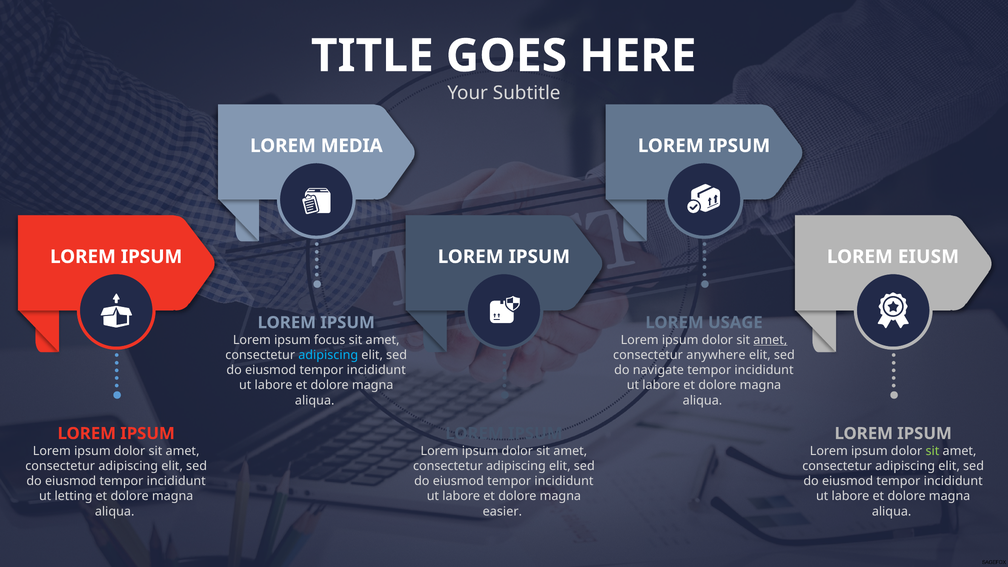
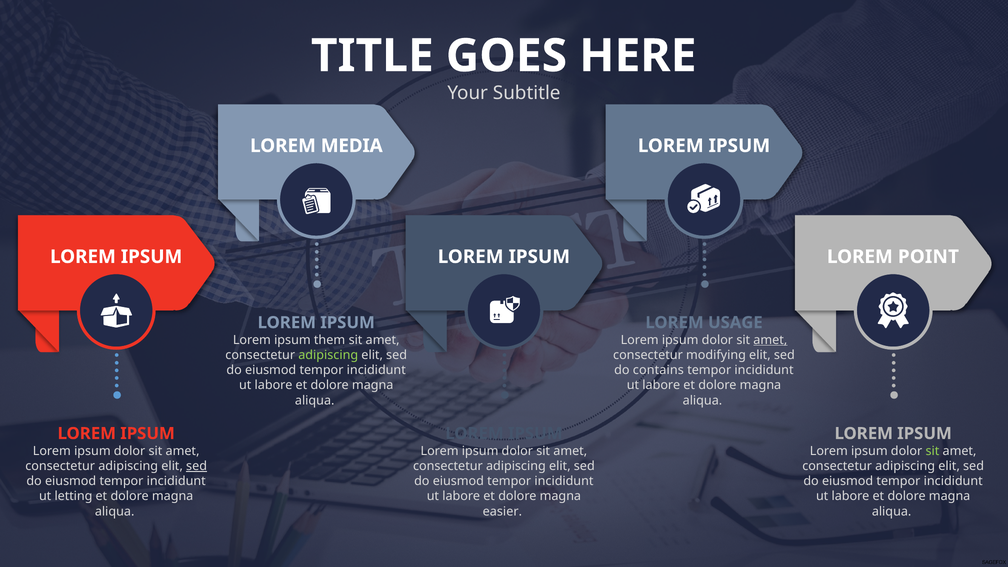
EIUSM: EIUSM -> POINT (928, 257)
focus: focus -> them (330, 340)
adipiscing colour: light blue -> light green (328, 355)
anywhere: anywhere -> modifying (716, 355)
navigate: navigate -> contains (658, 370)
sed underline: none -> present (197, 466)
